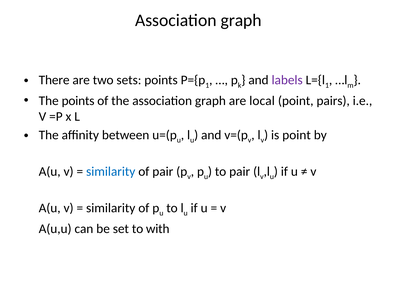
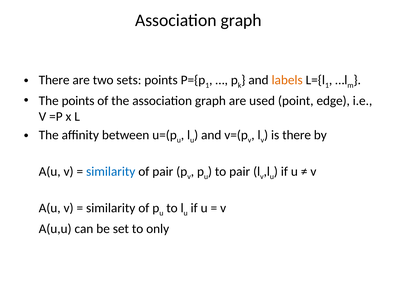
labels colour: purple -> orange (287, 80)
local: local -> used (262, 101)
pairs: pairs -> edge (333, 101)
is point: point -> there (297, 135)
with: with -> only (158, 229)
